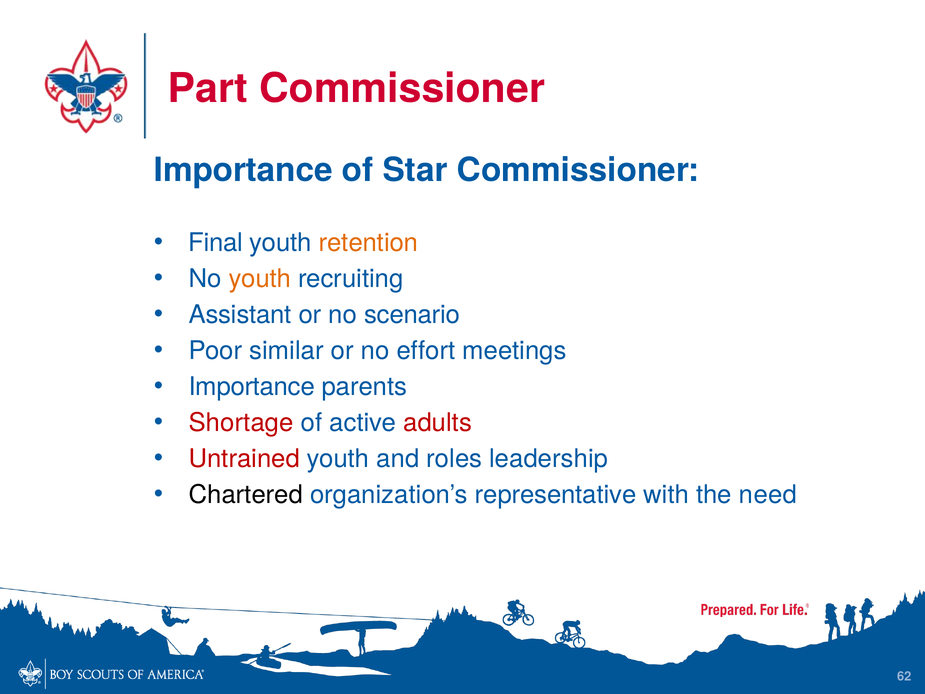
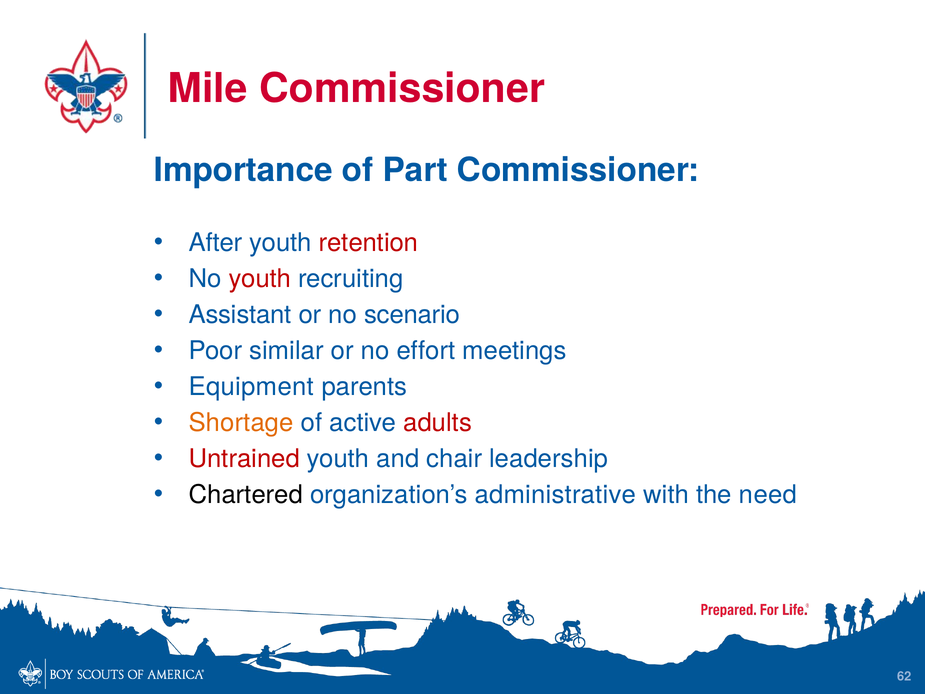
Part: Part -> Mile (208, 88)
Star: Star -> Part (415, 170)
Final: Final -> After (215, 243)
retention colour: orange -> red (368, 243)
youth colour: orange -> red (260, 279)
Importance: Importance -> Equipment (251, 387)
Shortage colour: red -> orange (241, 423)
roles: roles -> chair (454, 459)
representative: representative -> administrative (555, 495)
